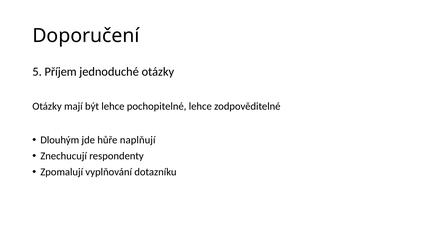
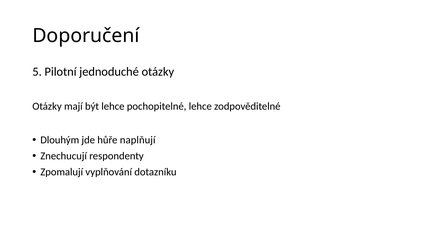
Příjem: Příjem -> Pilotní (61, 72)
